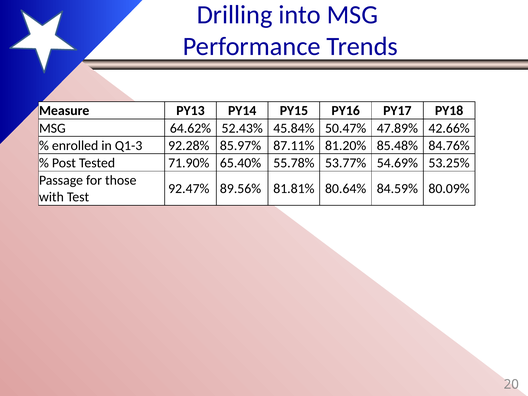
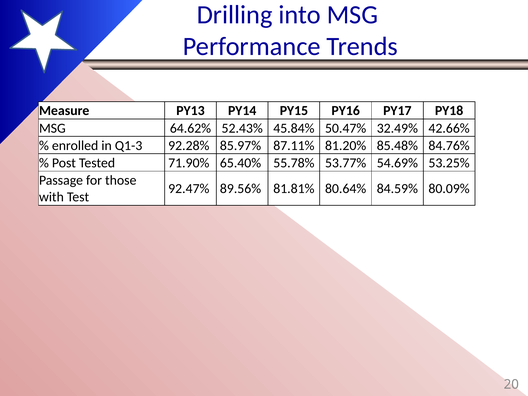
47.89%: 47.89% -> 32.49% (397, 128)
